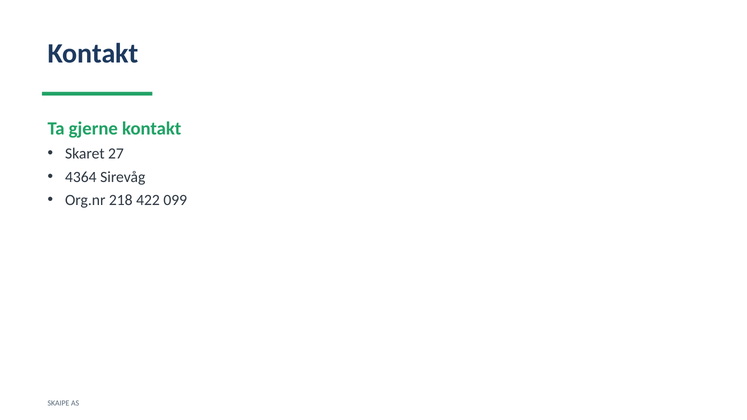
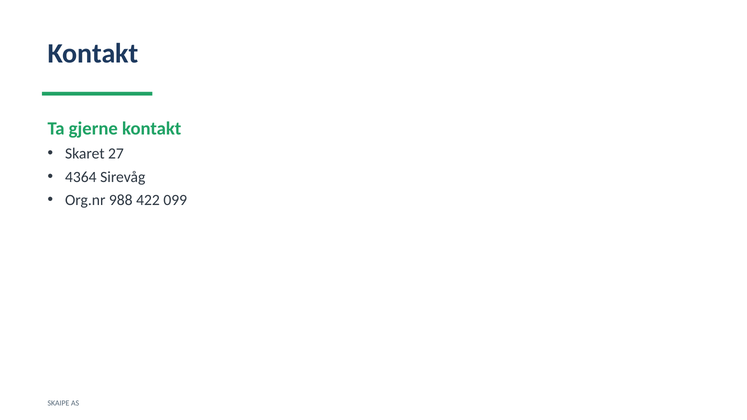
218: 218 -> 988 (121, 200)
